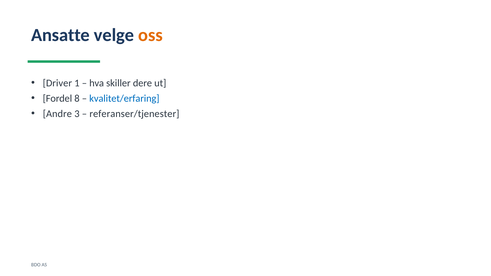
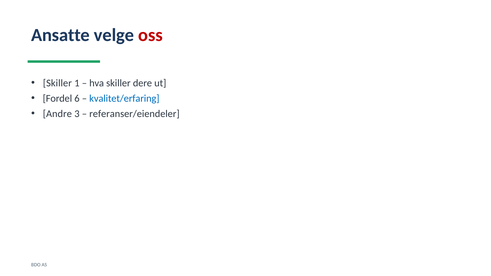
oss colour: orange -> red (150, 35)
Driver: Driver -> Skiller (57, 83)
8: 8 -> 6 (77, 99)
referanser/tjenester: referanser/tjenester -> referanser/eiendeler (134, 114)
